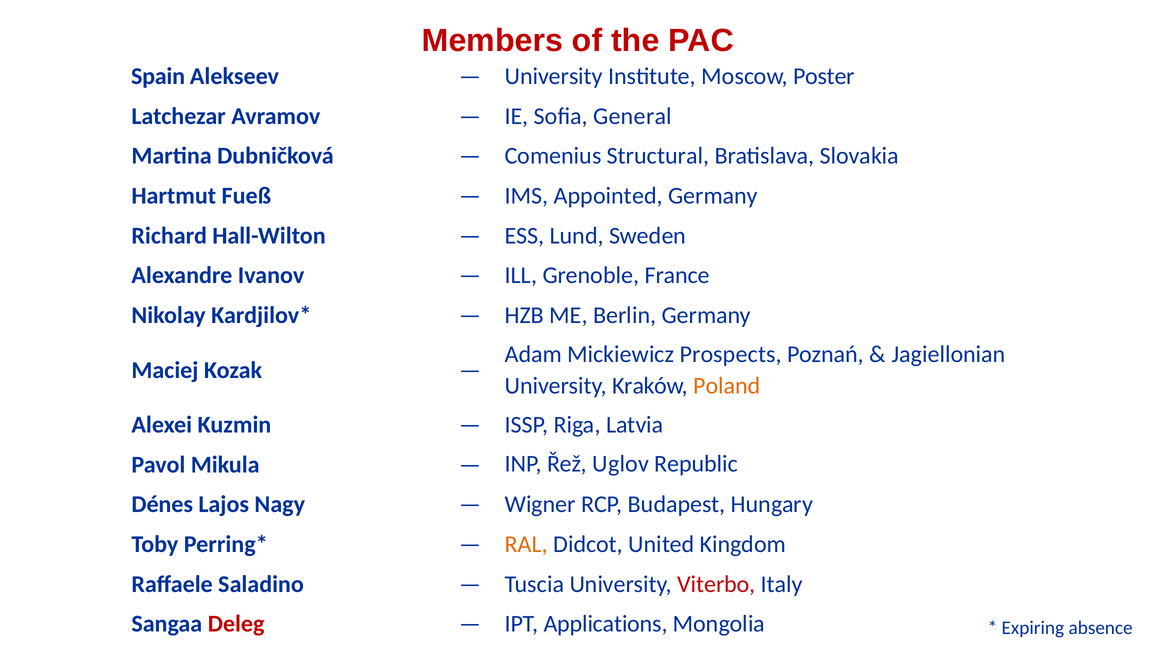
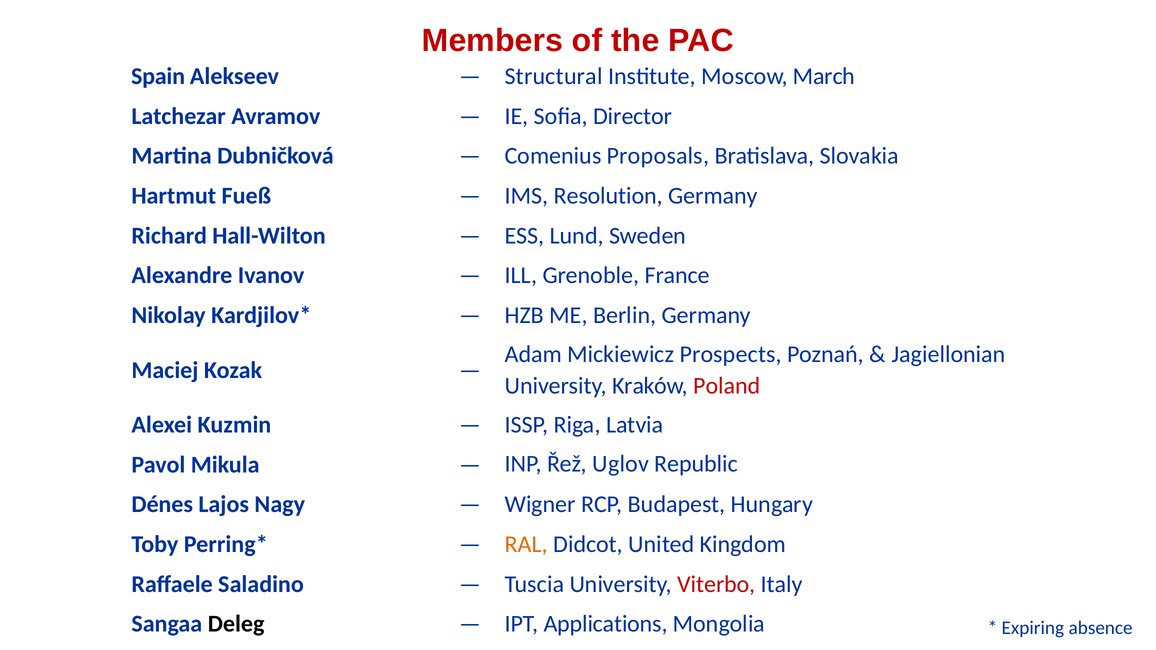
University: University -> Structural (554, 76)
Poster: Poster -> March (824, 76)
General: General -> Director (633, 116)
Structural: Structural -> Proposals (658, 156)
Appointed: Appointed -> Resolution (608, 196)
Poland colour: orange -> red (727, 386)
Deleg colour: red -> black (236, 624)
